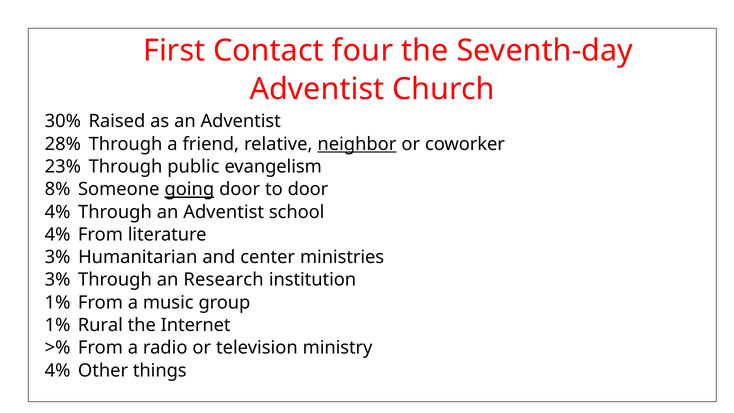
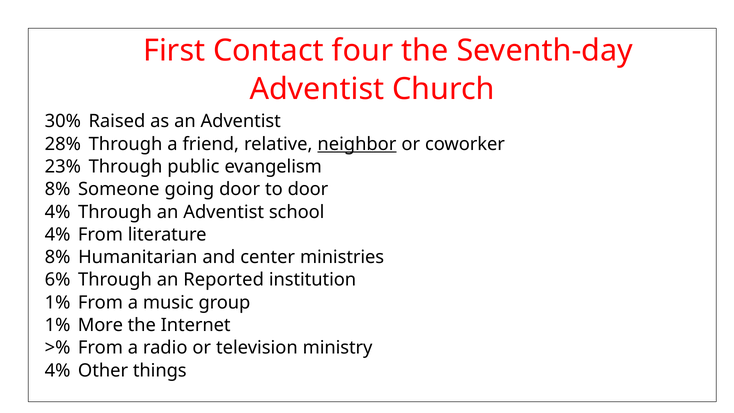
going underline: present -> none (189, 189)
3%: 3% -> 8% (58, 257)
3%: 3% -> 6% (58, 280)
Research: Research -> Reported (224, 280)
Rural: Rural -> More (100, 325)
